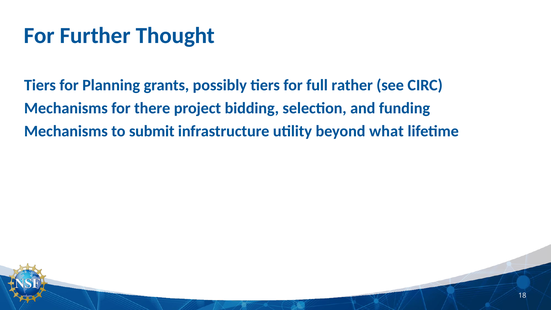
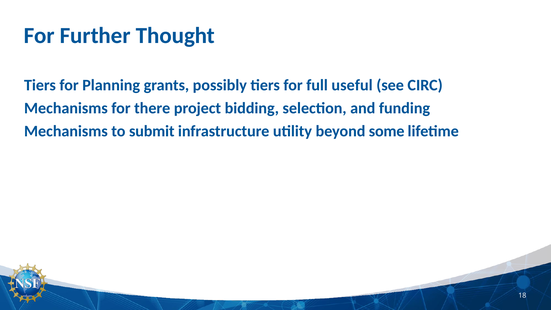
rather: rather -> useful (352, 85)
what: what -> some (387, 131)
